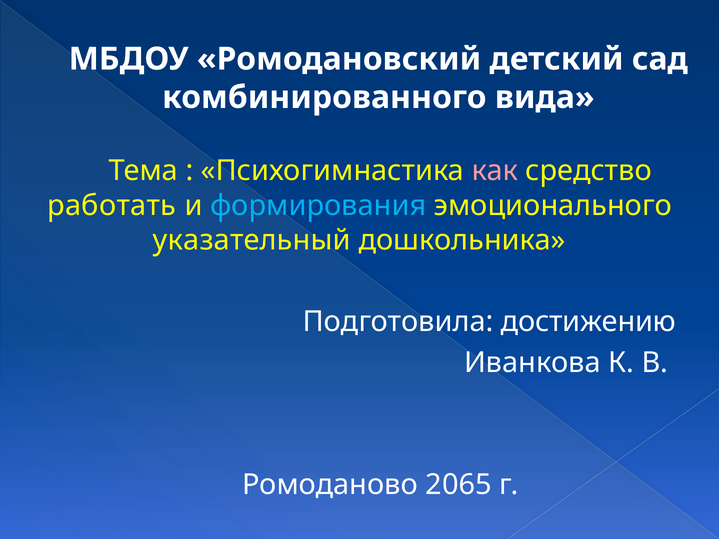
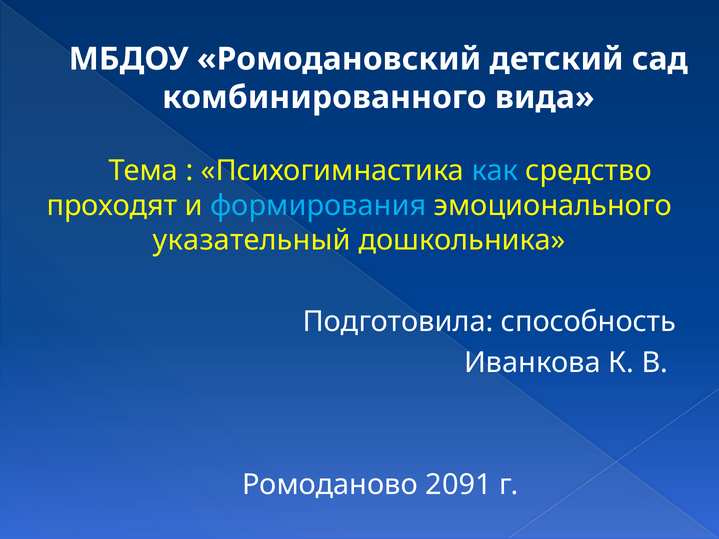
как colour: pink -> light blue (495, 171)
работать: работать -> проходят (112, 206)
достижению: достижению -> способность (588, 322)
2065: 2065 -> 2091 (459, 485)
